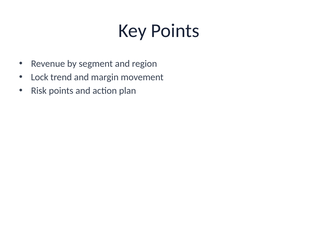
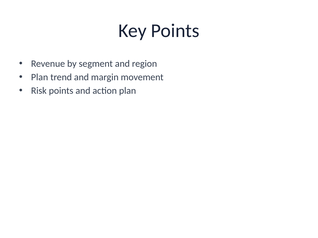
Lock: Lock -> Plan (40, 77)
